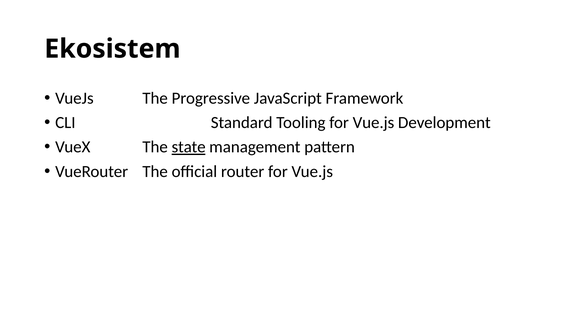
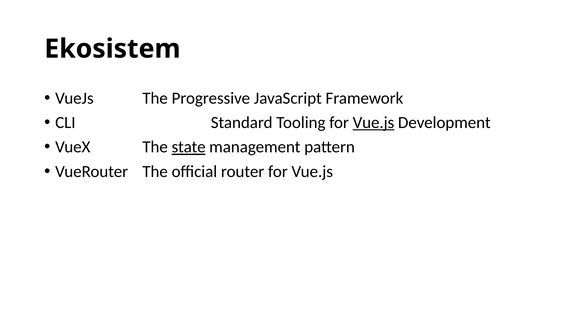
Vue.js underline: none -> present (373, 123)
